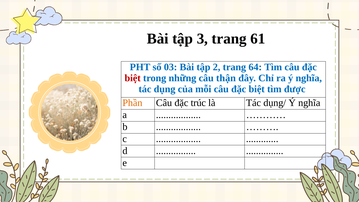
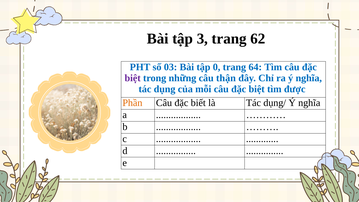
61: 61 -> 62 (258, 39)
2: 2 -> 0 (217, 67)
biệt colour: red -> purple (133, 78)
trúc: trúc -> biết (198, 103)
